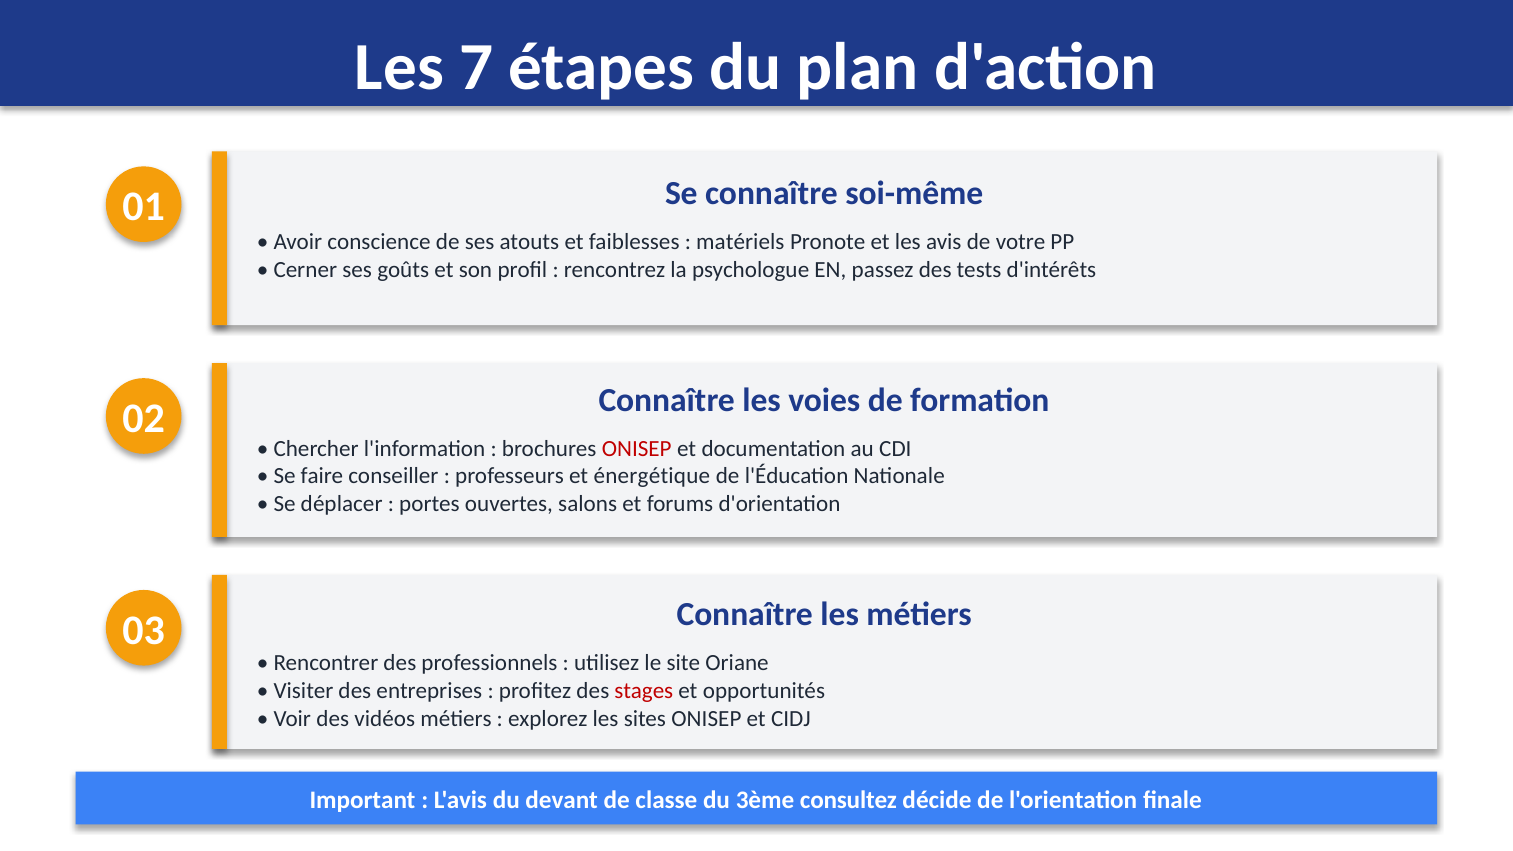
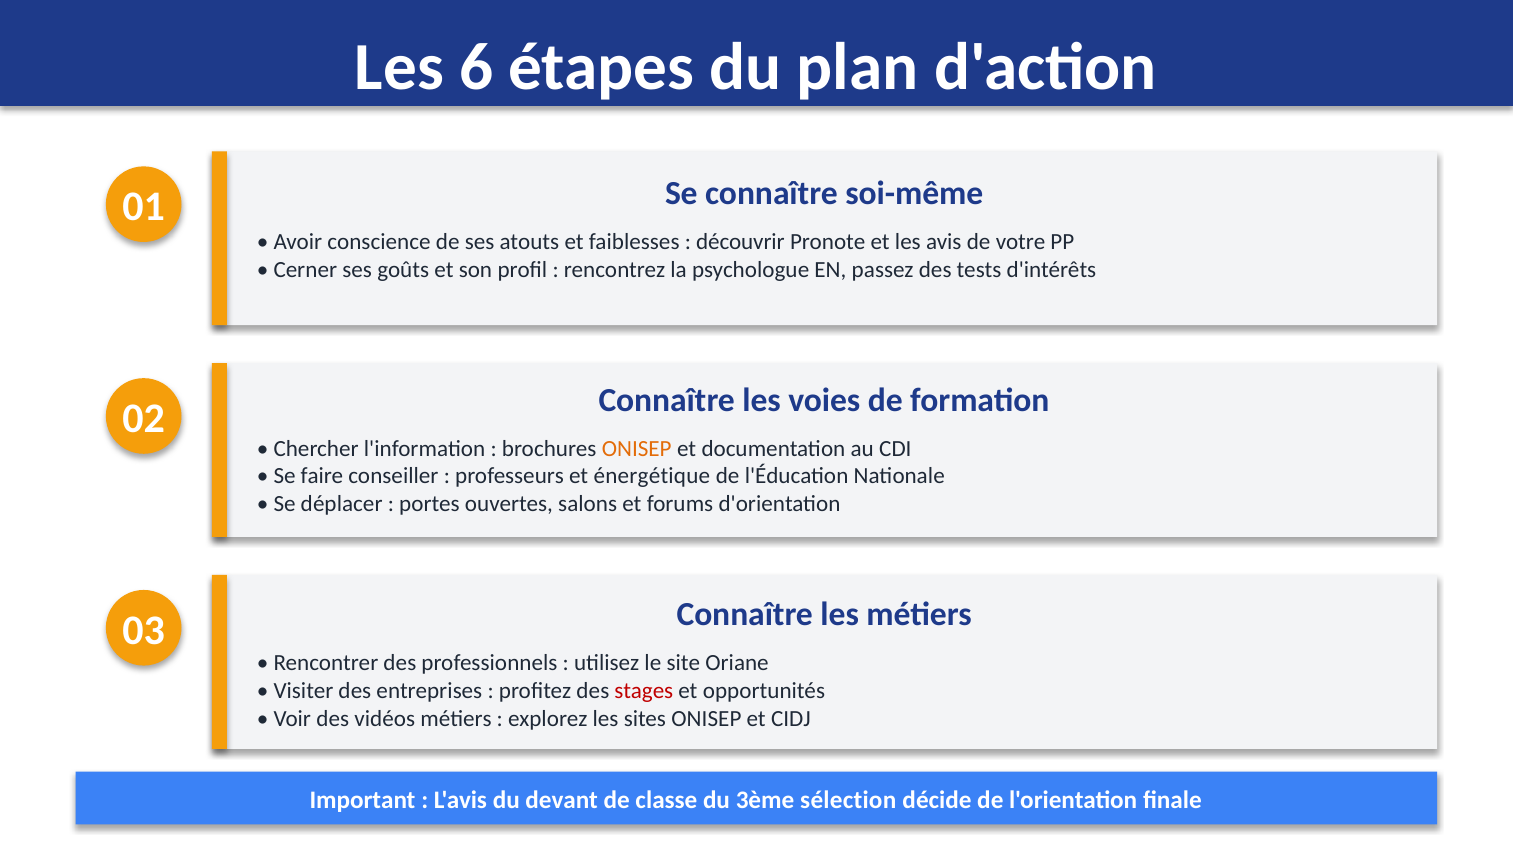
7: 7 -> 6 (476, 68)
matériels: matériels -> découvrir (740, 242)
ONISEP colour: red -> orange (637, 449)
consultez: consultez -> sélection (848, 800)
